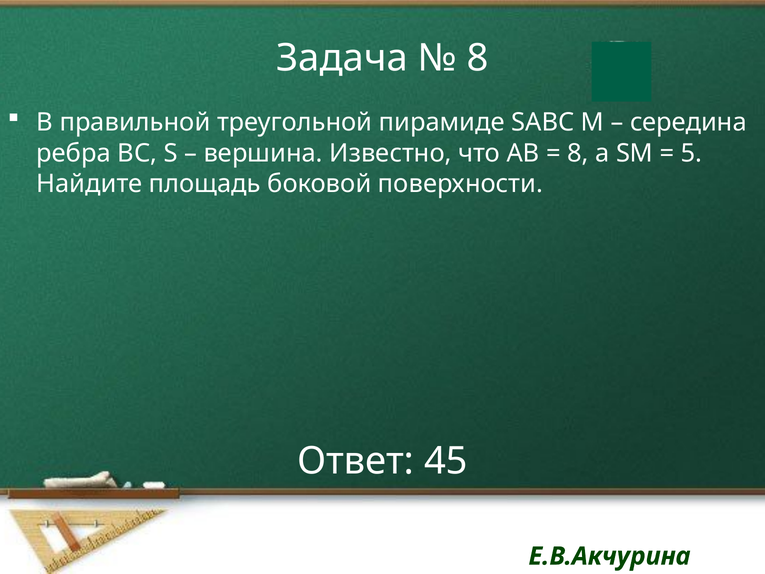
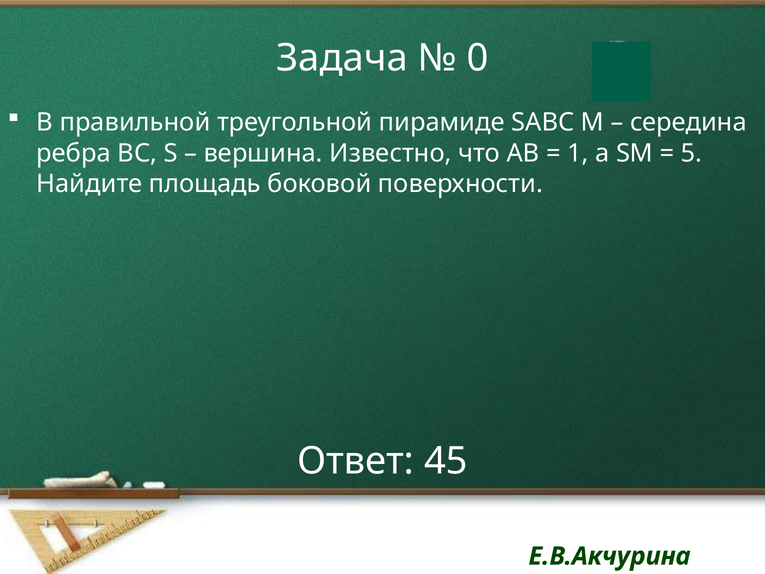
8: 8 -> 0 (478, 58)
8: 8 -> 1 (578, 153)
